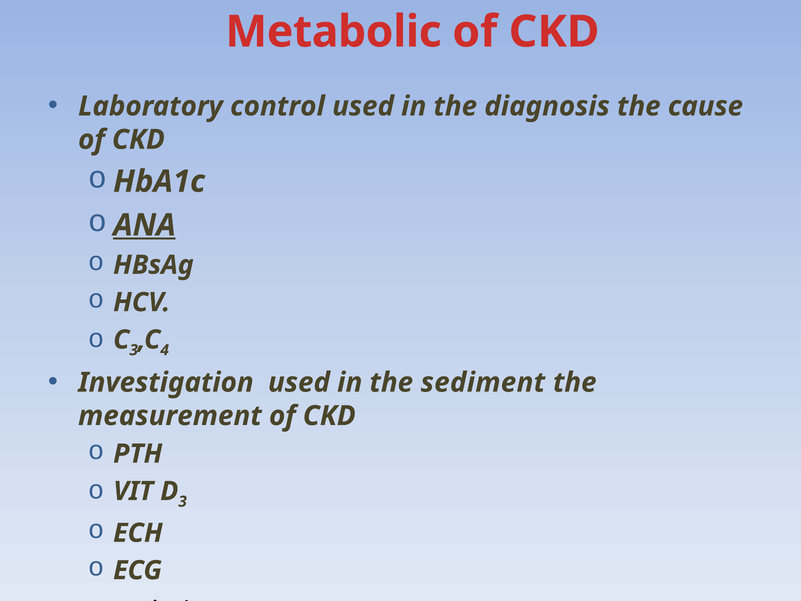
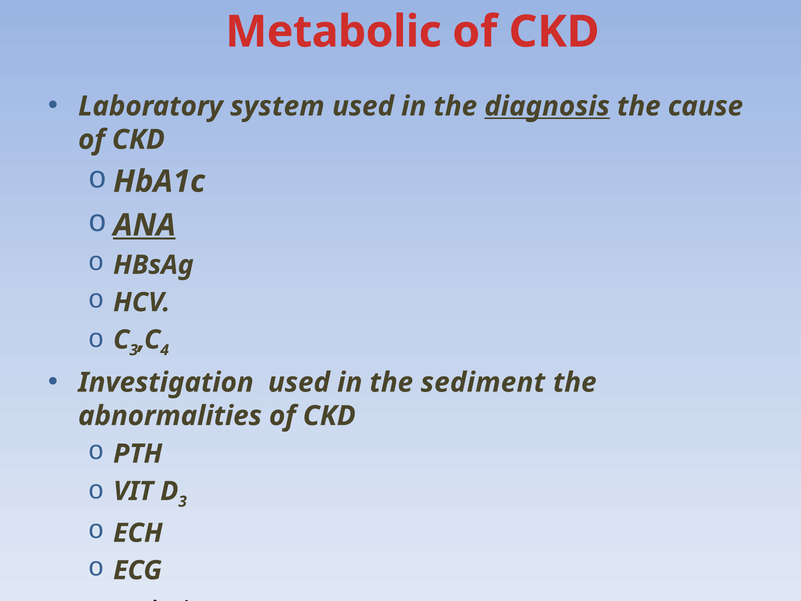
control: control -> system (277, 106)
diagnosis underline: none -> present (547, 106)
measurement: measurement -> abnormalities (170, 416)
